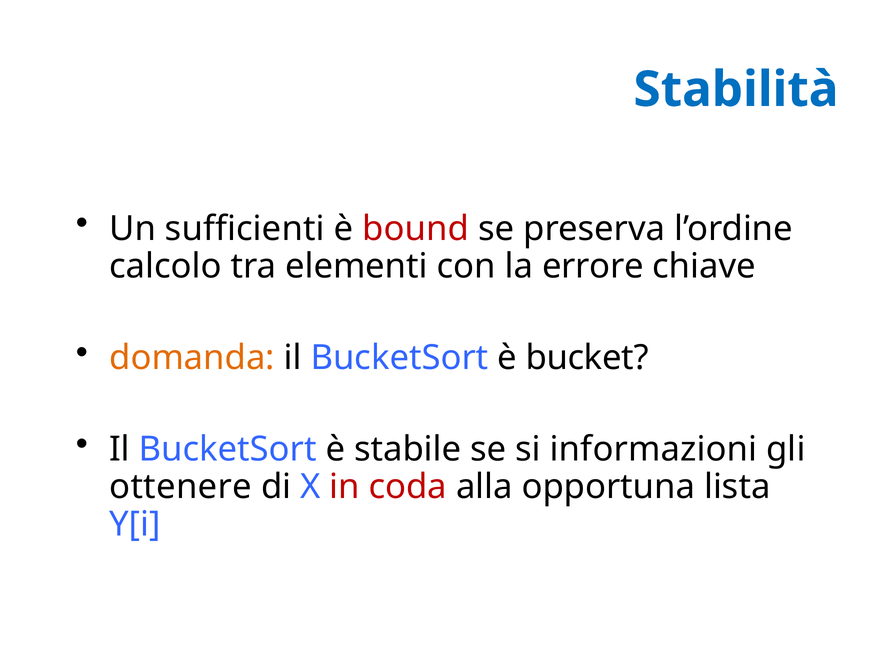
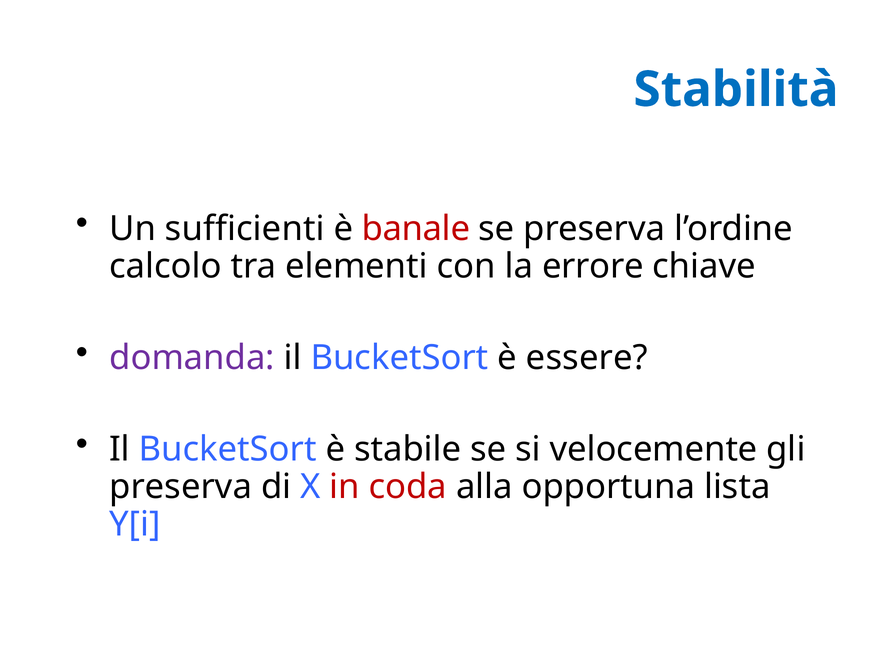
bound: bound -> banale (416, 229)
domanda colour: orange -> purple (192, 358)
bucket: bucket -> essere (587, 358)
informazioni: informazioni -> velocemente (654, 449)
ottenere: ottenere -> preserva (181, 487)
